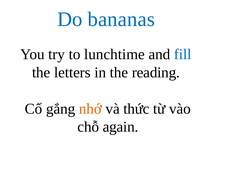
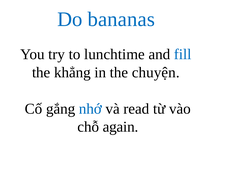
letters: letters -> khẳng (72, 72)
reading: reading -> chuyện (156, 72)
nhớ colour: orange -> blue (90, 109)
thức: thức -> read (136, 109)
